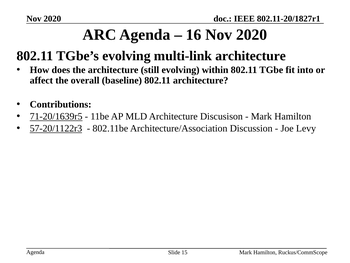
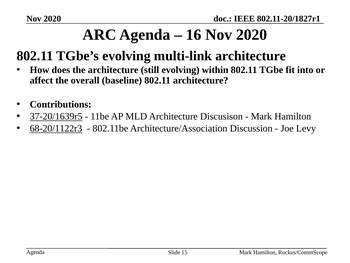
71-20/1639r5: 71-20/1639r5 -> 37-20/1639r5 (56, 116)
57-20/1122r3: 57-20/1122r3 -> 68-20/1122r3 (56, 128)
